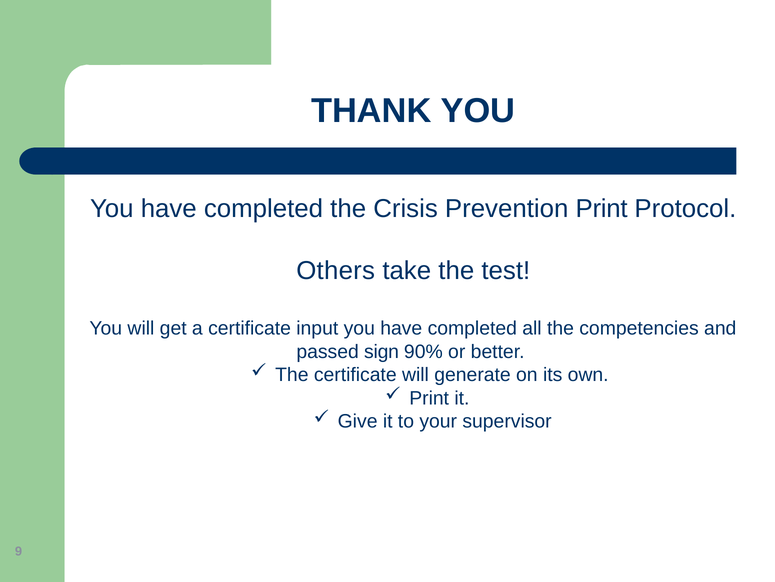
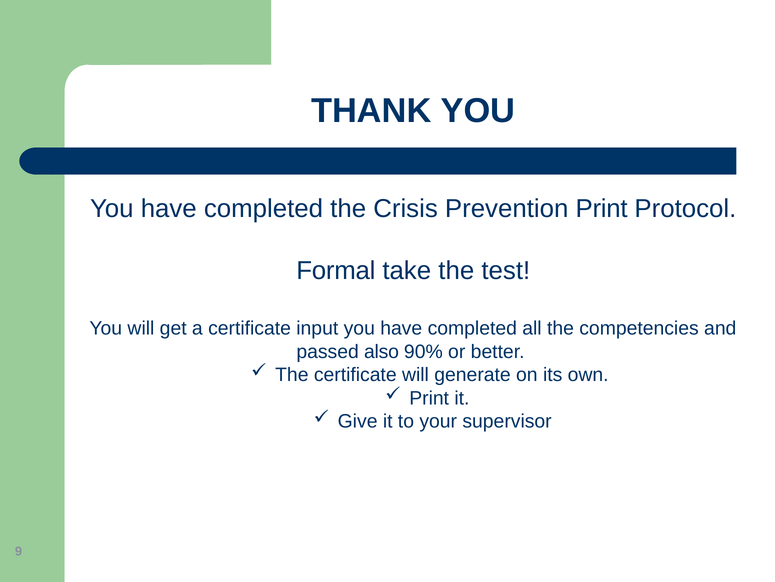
Others: Others -> Formal (336, 270)
sign: sign -> also (382, 351)
